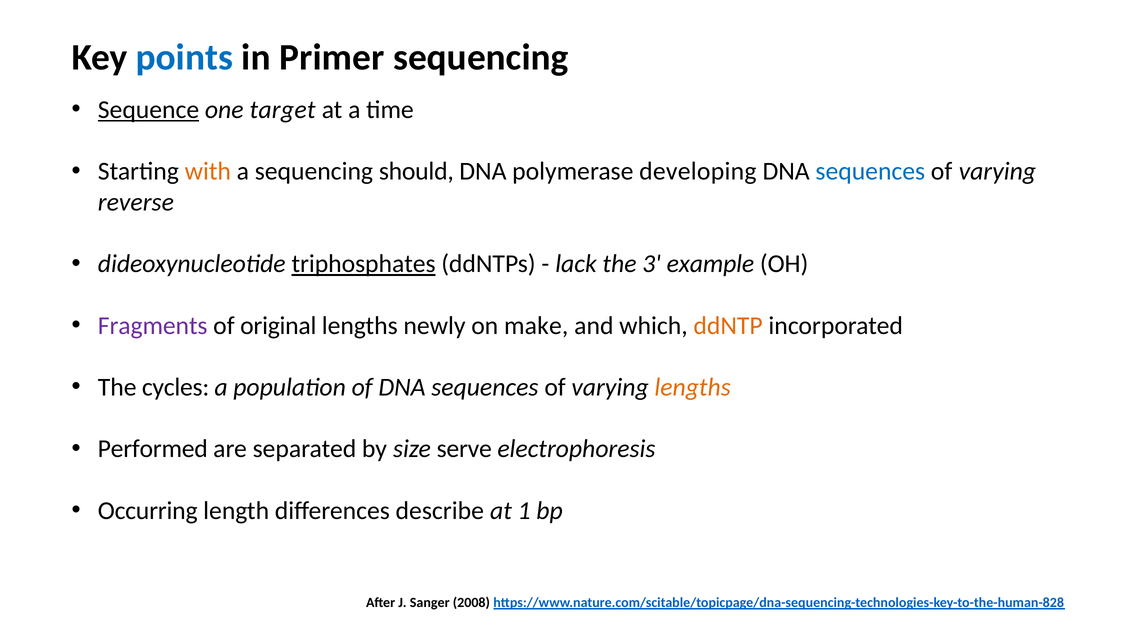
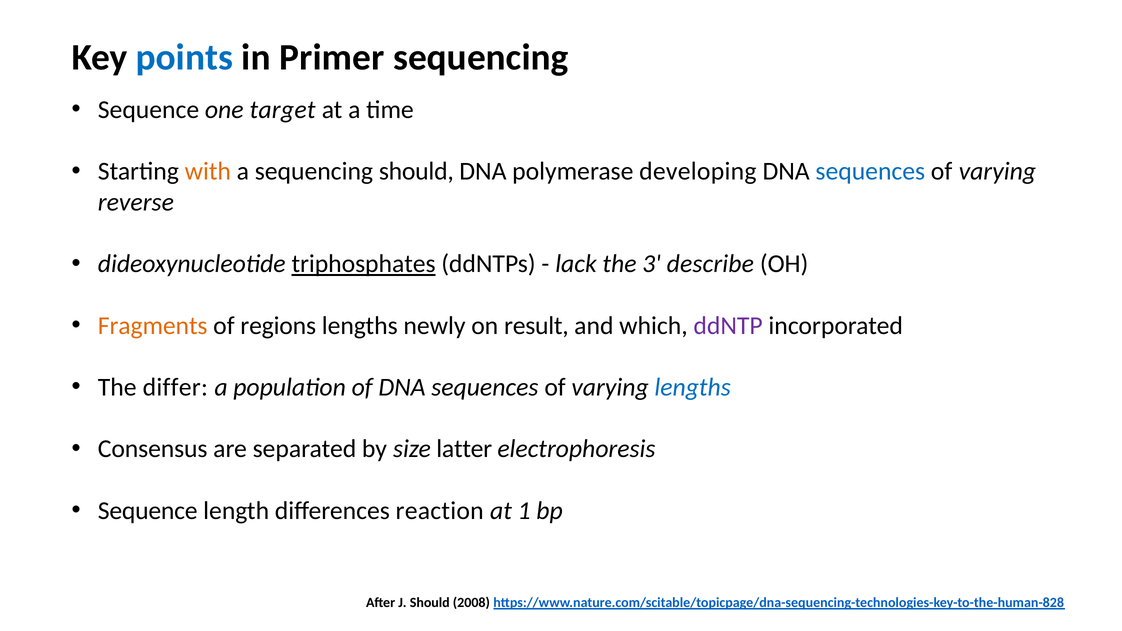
Sequence underline: present -> none (149, 110)
example: example -> describe (710, 264)
Fragments colour: purple -> orange (153, 326)
original: original -> regions (278, 326)
make: make -> result (536, 326)
ddNTP colour: orange -> purple (728, 326)
cycles: cycles -> differ (175, 387)
lengths colour: orange -> blue (693, 387)
Performed: Performed -> Consensus (153, 449)
serve: serve -> latter (464, 449)
Occurring: Occurring -> Sequence (148, 511)
describe: describe -> reaction (440, 511)
J Sanger: Sanger -> Should (430, 603)
